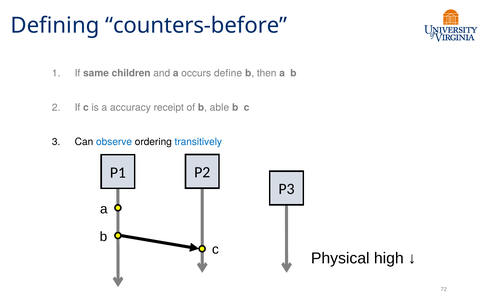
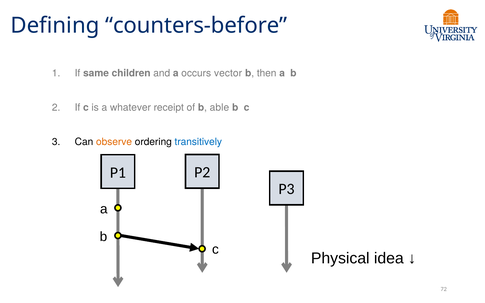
define: define -> vector (228, 73)
accuracy: accuracy -> whatever (130, 108)
observe colour: blue -> orange (114, 142)
high: high -> idea (389, 258)
